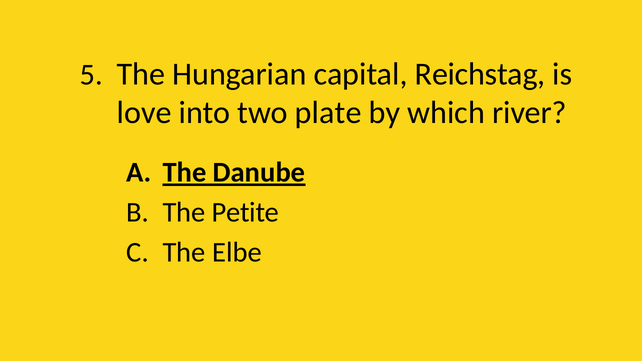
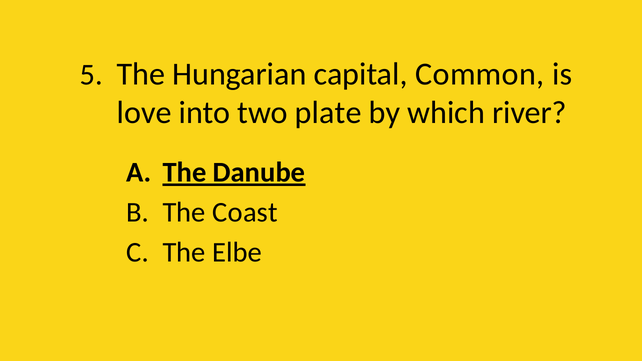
Reichstag: Reichstag -> Common (480, 74)
Petite: Petite -> Coast (245, 213)
